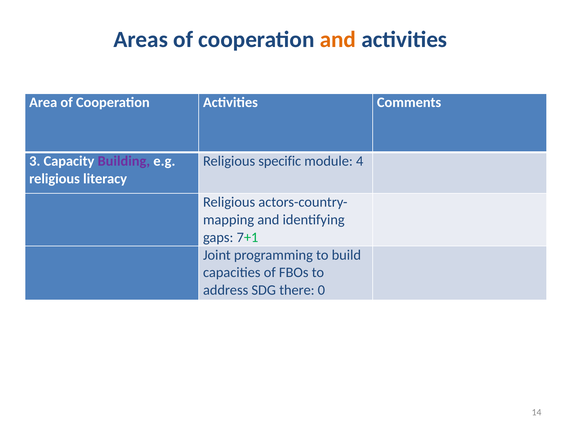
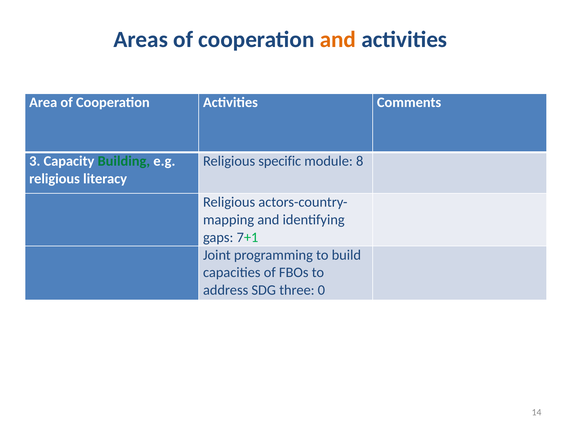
Building colour: purple -> green (124, 161)
4: 4 -> 8 (360, 161)
there: there -> three (297, 290)
